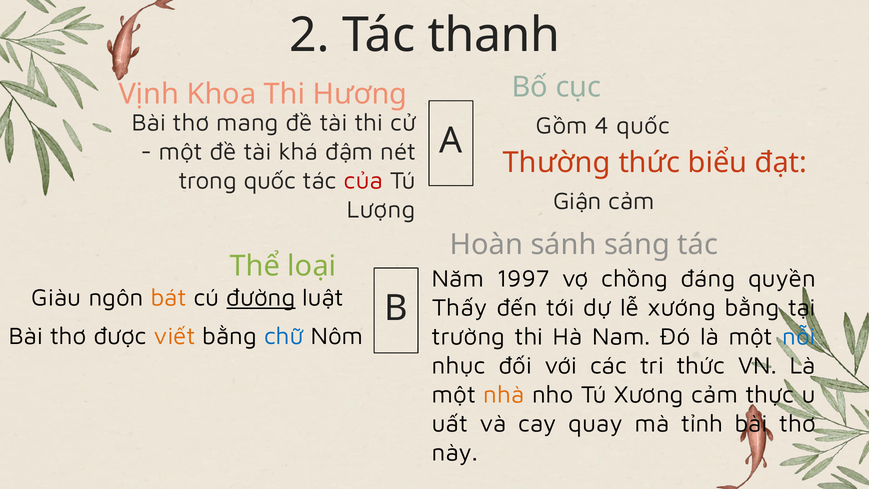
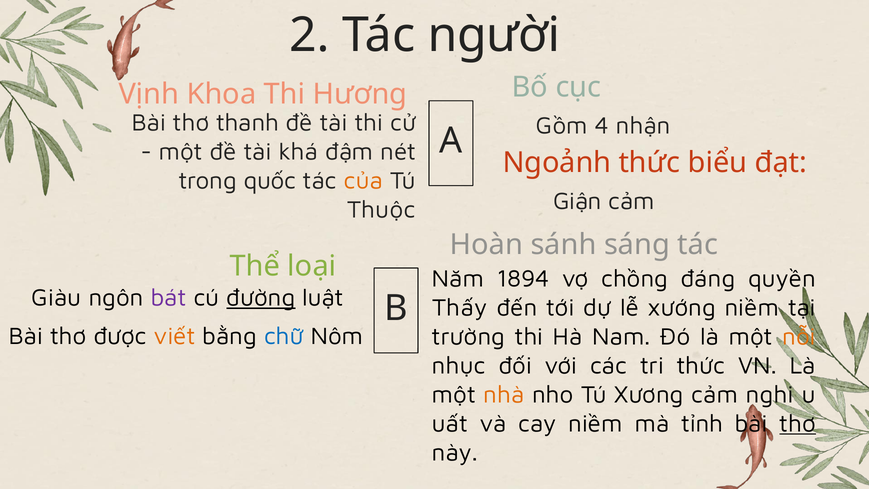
thanh: thanh -> người (494, 35)
mang: mang -> thanh (248, 123)
4 quốc: quốc -> nhận (643, 126)
Thường: Thường -> Ngoảnh (557, 163)
của colour: red -> orange (364, 181)
Lượng: Lượng -> Thuộc (381, 209)
1997: 1997 -> 1894 (523, 279)
bát colour: orange -> purple (169, 298)
xướng bằng: bằng -> niềm (752, 308)
nỗi colour: blue -> orange (799, 337)
thực: thực -> nghi (770, 394)
cay quay: quay -> niềm (595, 423)
thơ underline: none -> present (798, 423)
